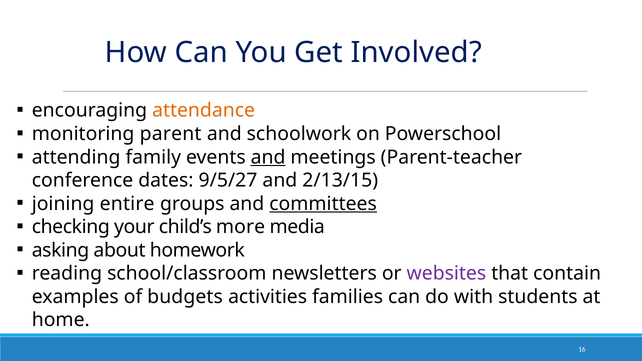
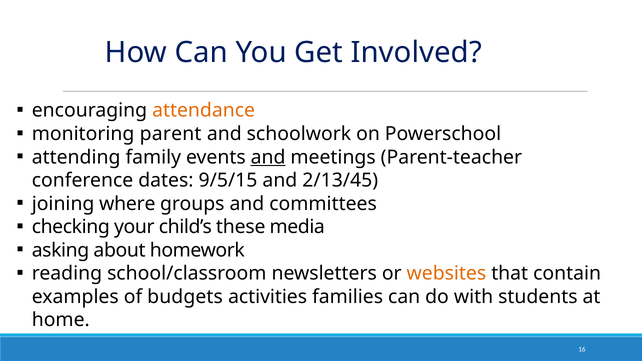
9/5/27: 9/5/27 -> 9/5/15 (228, 180)
2/13/15: 2/13/15 -> 2/13/45 (340, 180)
entire: entire -> where (127, 204)
committees underline: present -> none (323, 204)
more: more -> these (241, 227)
websites colour: purple -> orange (446, 274)
